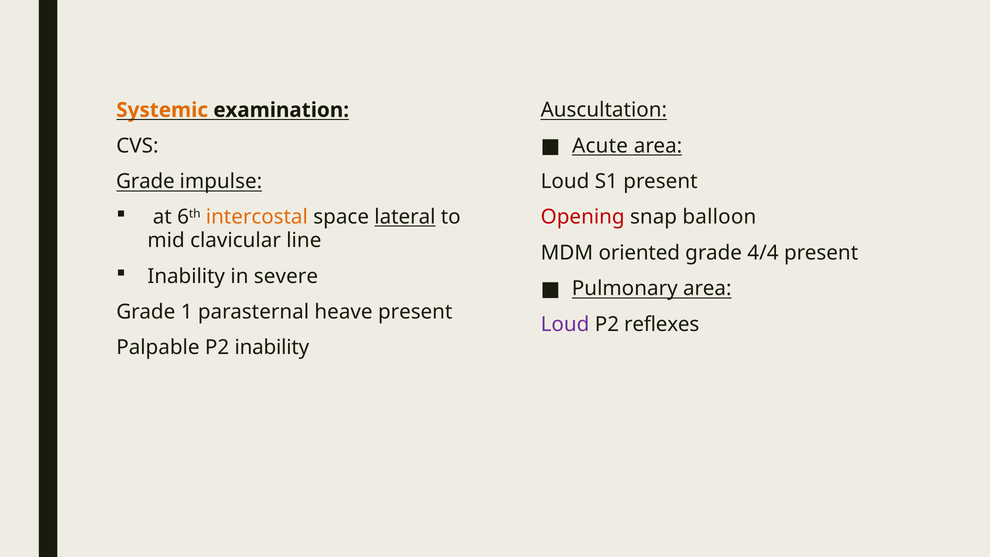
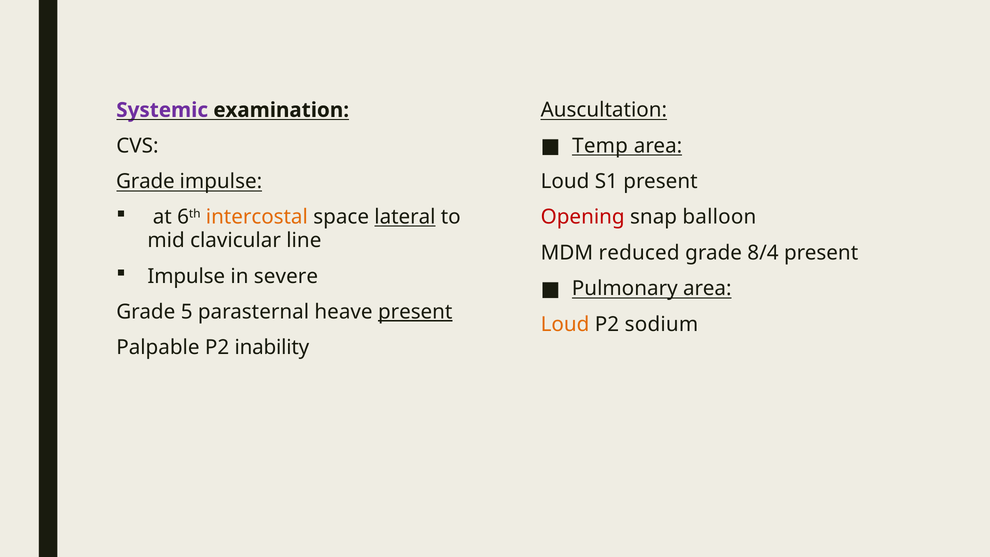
Systemic colour: orange -> purple (162, 110)
Acute: Acute -> Temp (600, 146)
oriented: oriented -> reduced (639, 253)
4/4: 4/4 -> 8/4 (763, 253)
Inability: Inability -> Impulse (186, 276)
1: 1 -> 5 (187, 312)
present underline: none -> present (415, 312)
Loud colour: purple -> orange (565, 324)
reflexes: reflexes -> sodium (661, 324)
